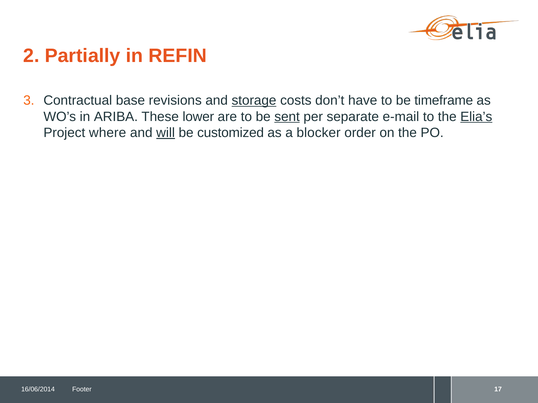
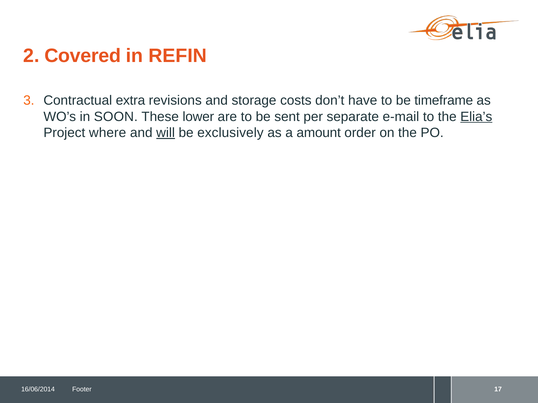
Partially: Partially -> Covered (83, 56)
base: base -> extra (130, 101)
storage underline: present -> none (254, 101)
ARIBA: ARIBA -> SOON (116, 117)
sent underline: present -> none (287, 117)
customized: customized -> exclusively (230, 133)
blocker: blocker -> amount (319, 133)
